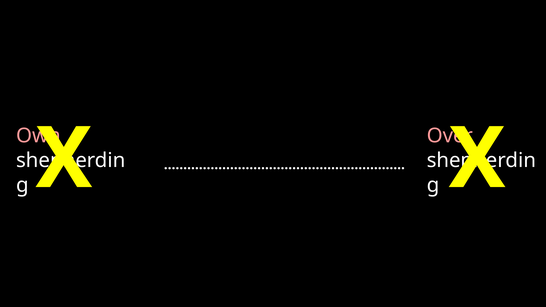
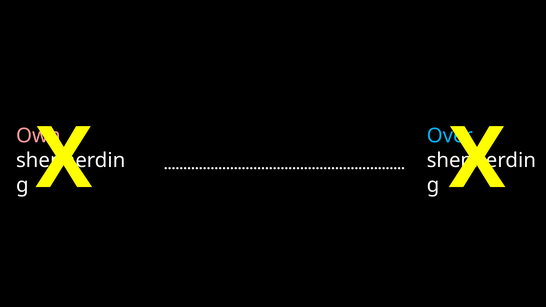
Over colour: pink -> light blue (450, 136)
